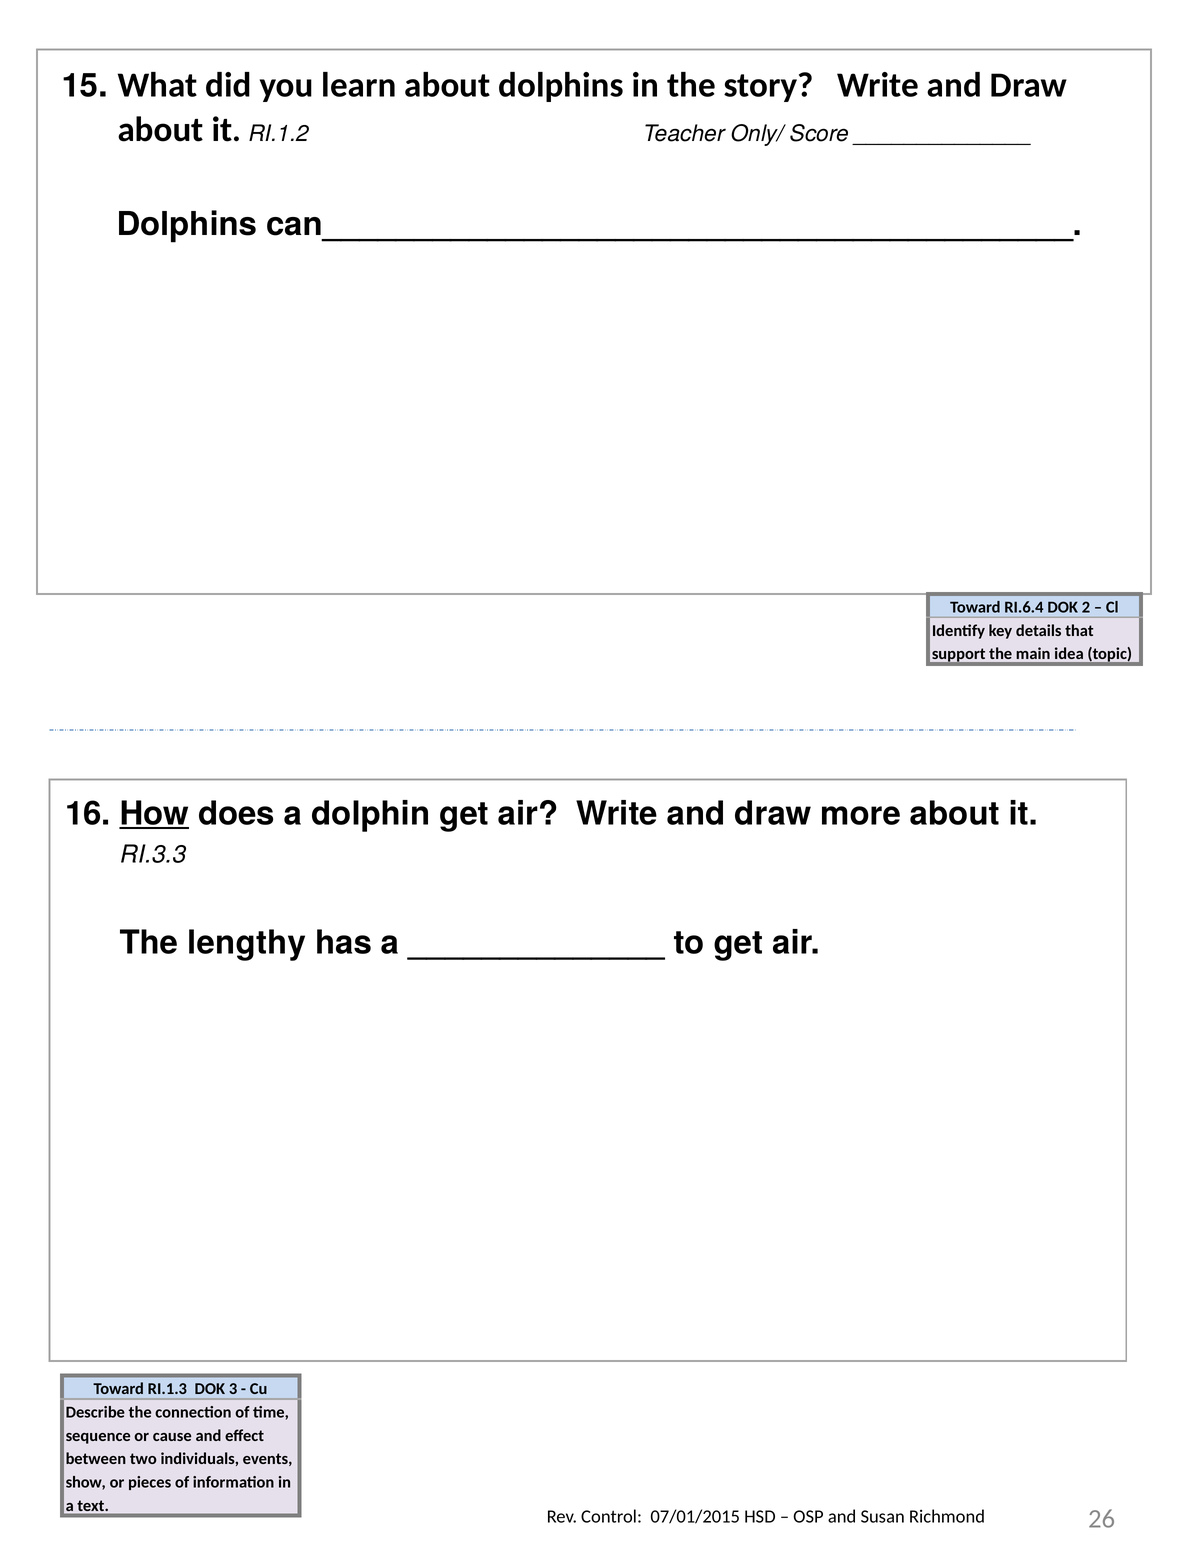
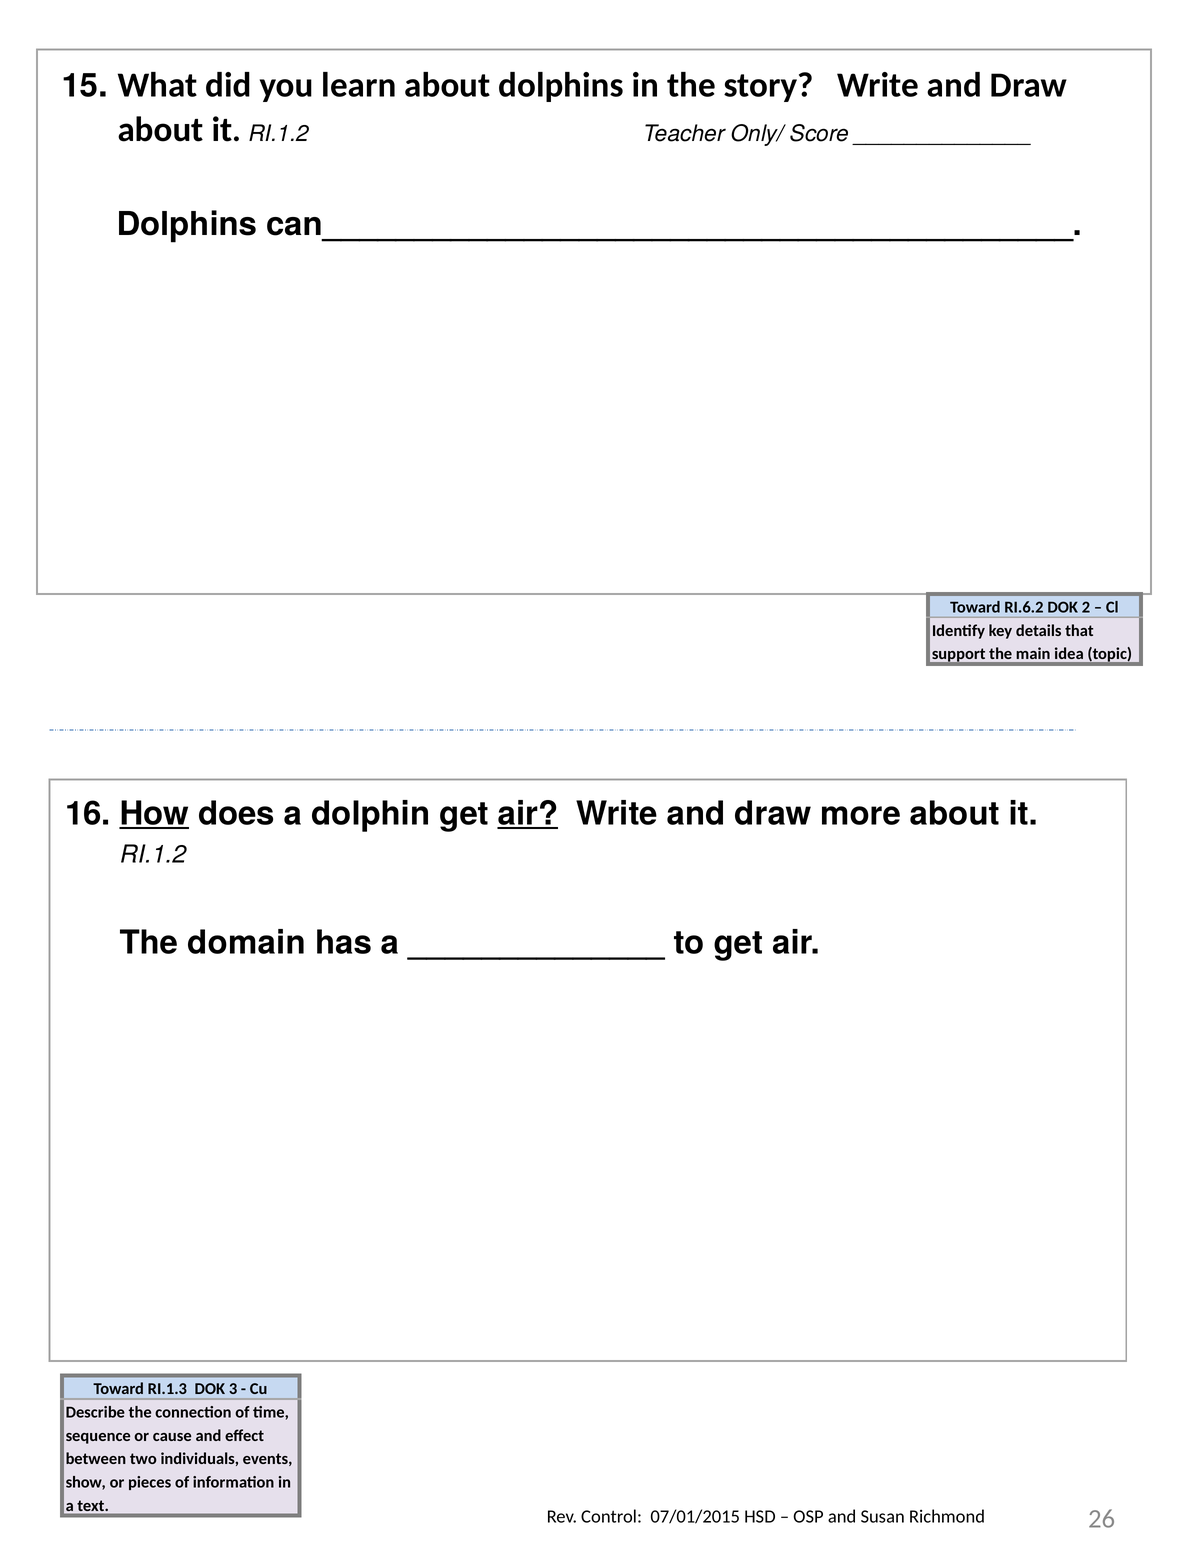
RI.6.4: RI.6.4 -> RI.6.2 (1024, 607)
air underline: none -> present (528, 814)
RI.3.3: RI.3.3 -> RI.1.2 (153, 855)
lengthy: lengthy -> domain (247, 943)
